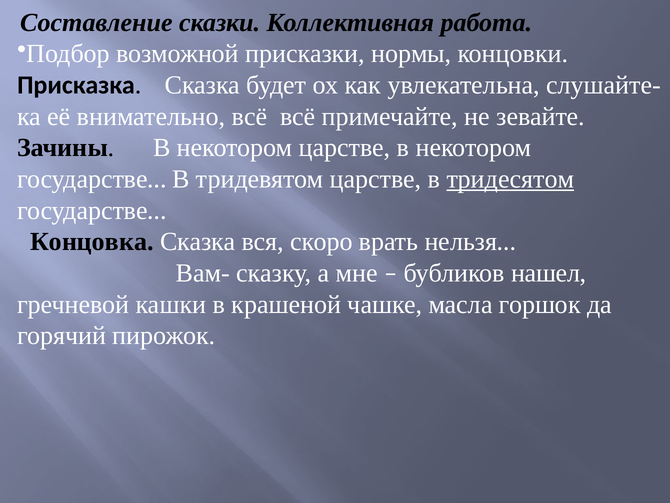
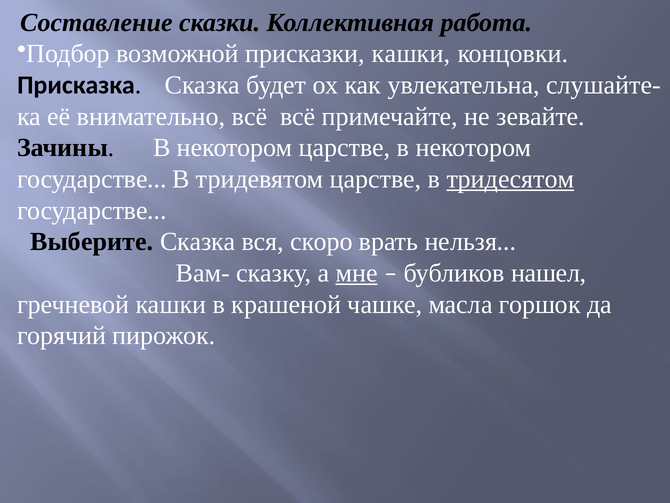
присказки нормы: нормы -> кашки (411, 54)
Концовка: Концовка -> Выберите (92, 242)
мне underline: none -> present (357, 273)
